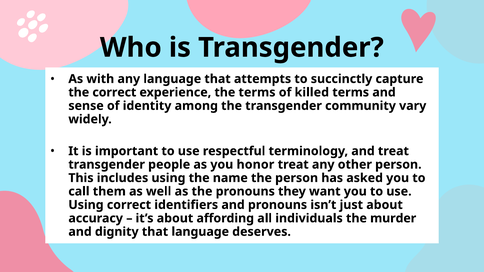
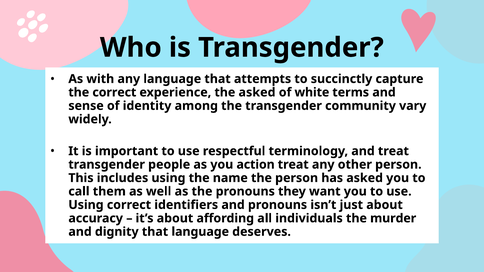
the terms: terms -> asked (257, 92)
killed: killed -> white (312, 92)
honor: honor -> action (256, 165)
